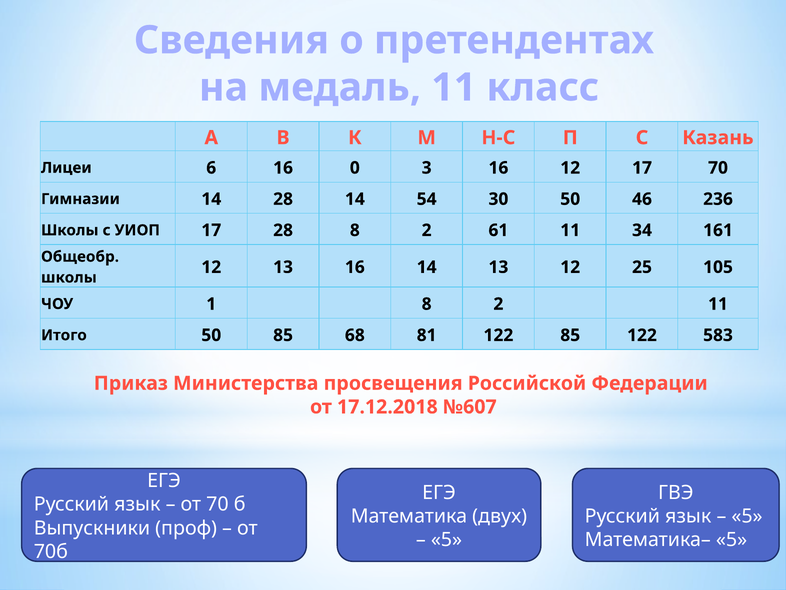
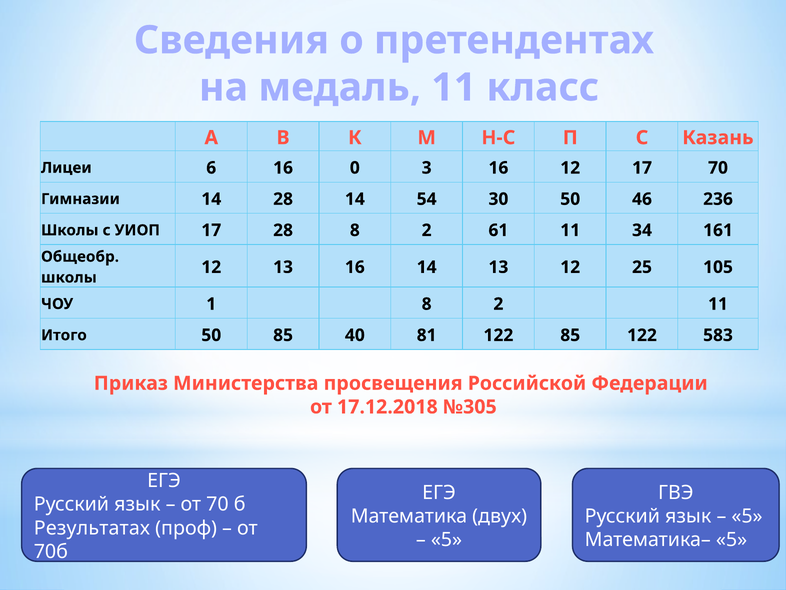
68: 68 -> 40 (355, 335)
№607: №607 -> №305 (470, 407)
Выпускники: Выпускники -> Результатах (92, 528)
